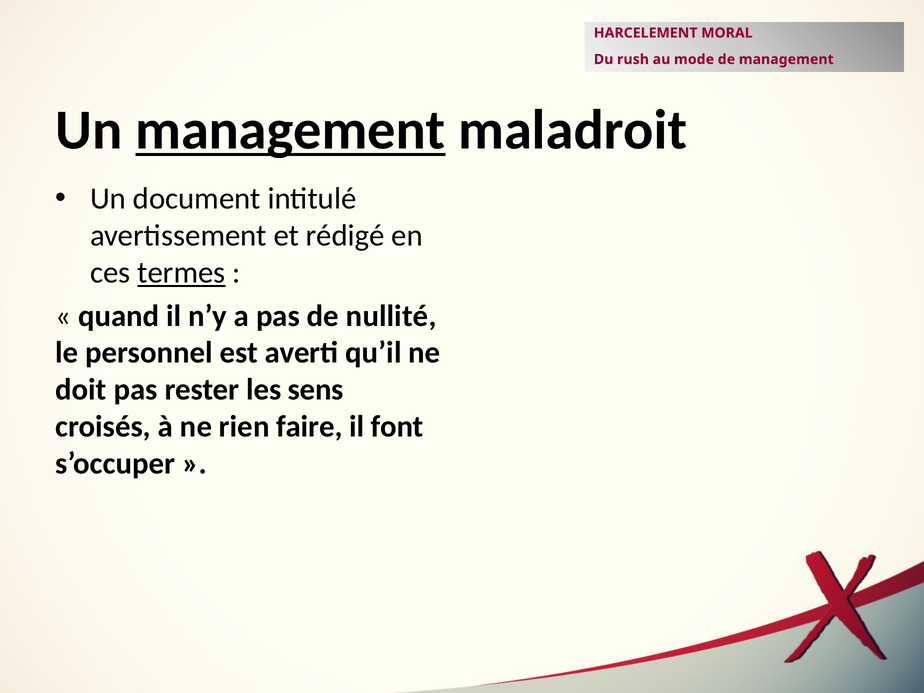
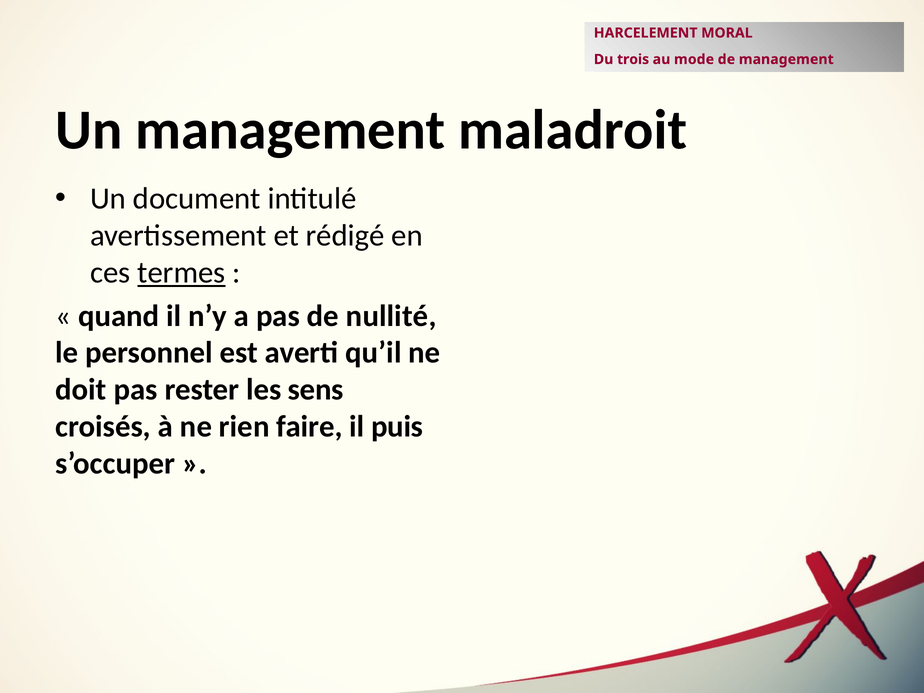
rush: rush -> trois (633, 59)
management underline: present -> none (290, 130)
font: font -> puis (397, 427)
